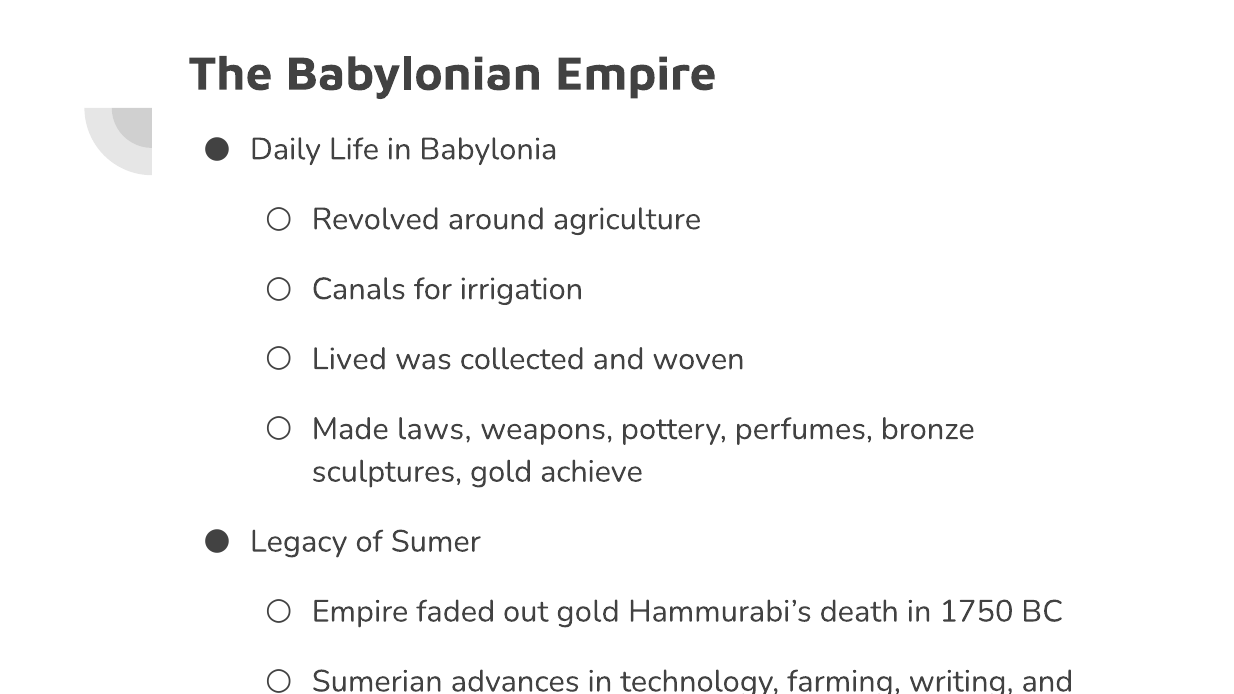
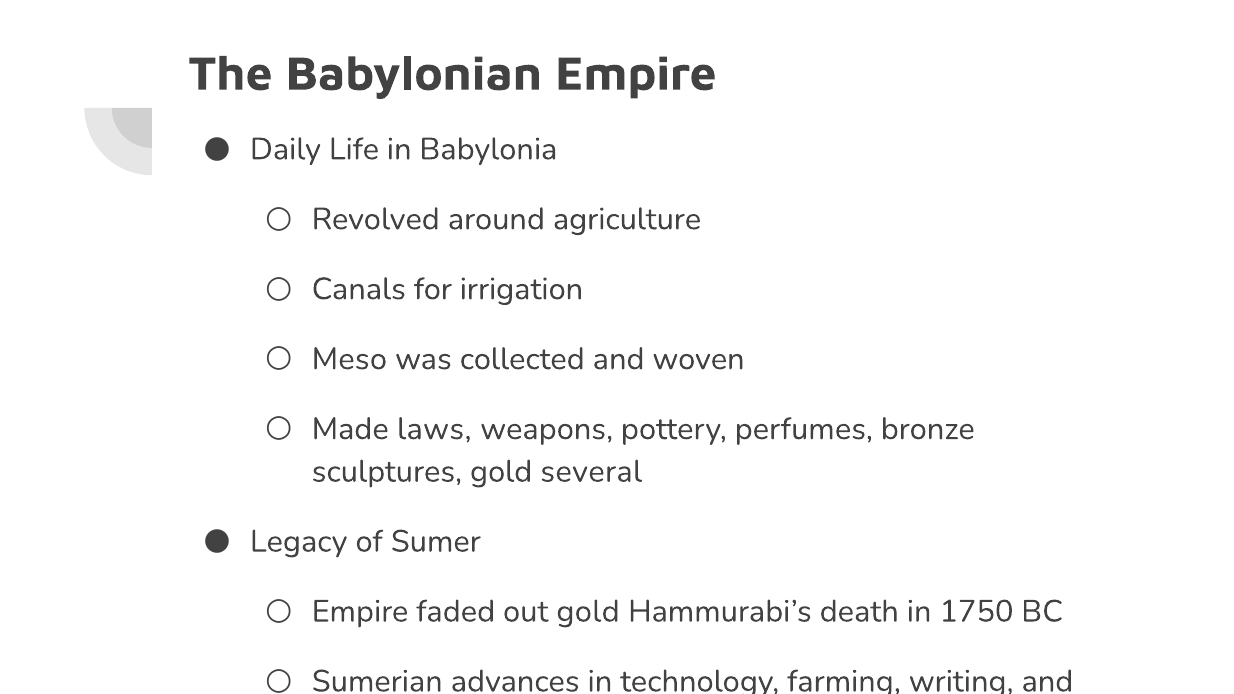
Lived: Lived -> Meso (349, 359)
achieve: achieve -> several (591, 472)
